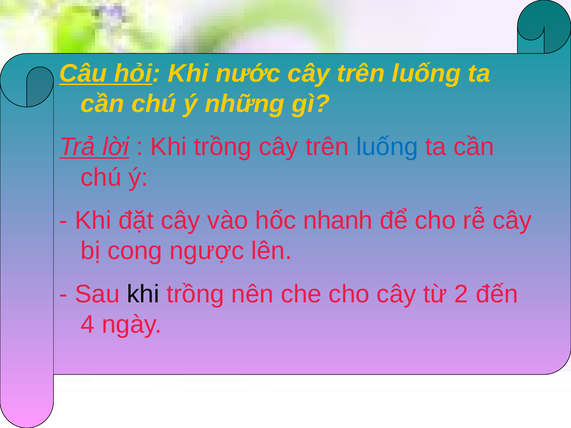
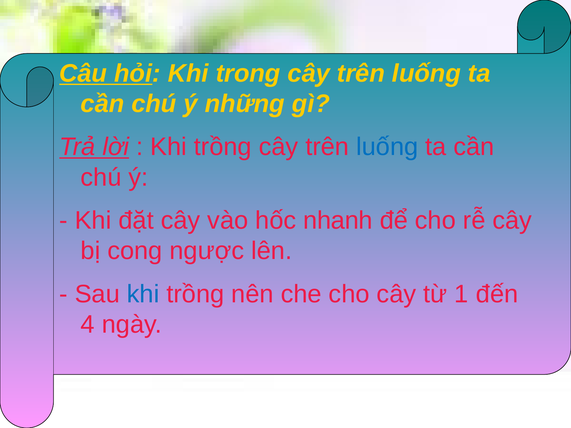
nước: nước -> trong (248, 73)
khi colour: black -> blue (143, 294)
2: 2 -> 1 (461, 294)
